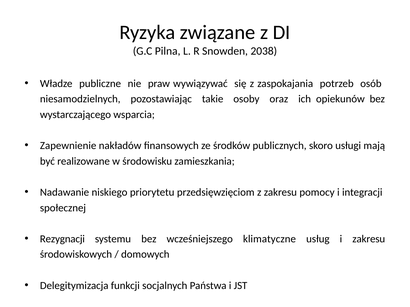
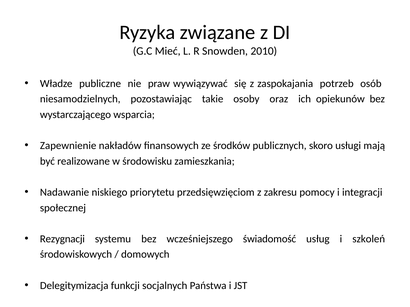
Pilna: Pilna -> Mieć (168, 51)
2038: 2038 -> 2010 (264, 51)
klimatyczne: klimatyczne -> świadomość (270, 239)
i zakresu: zakresu -> szkoleń (369, 239)
